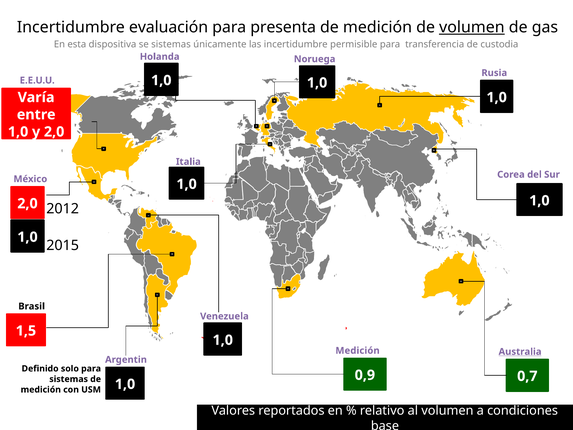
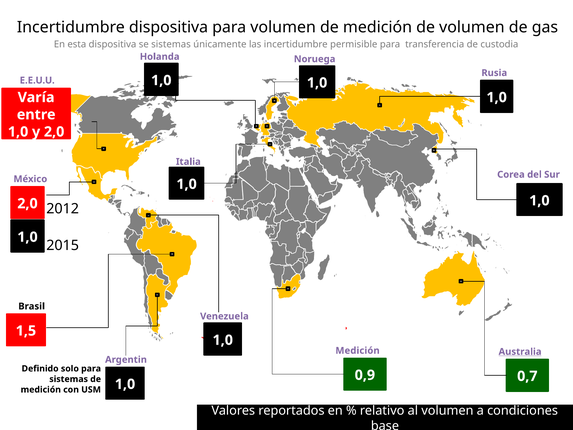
Incertidumbre evaluación: evaluación -> dispositiva (169, 27)
para presenta: presenta -> volumen (283, 27)
volumen underline: present -> none (472, 27)
